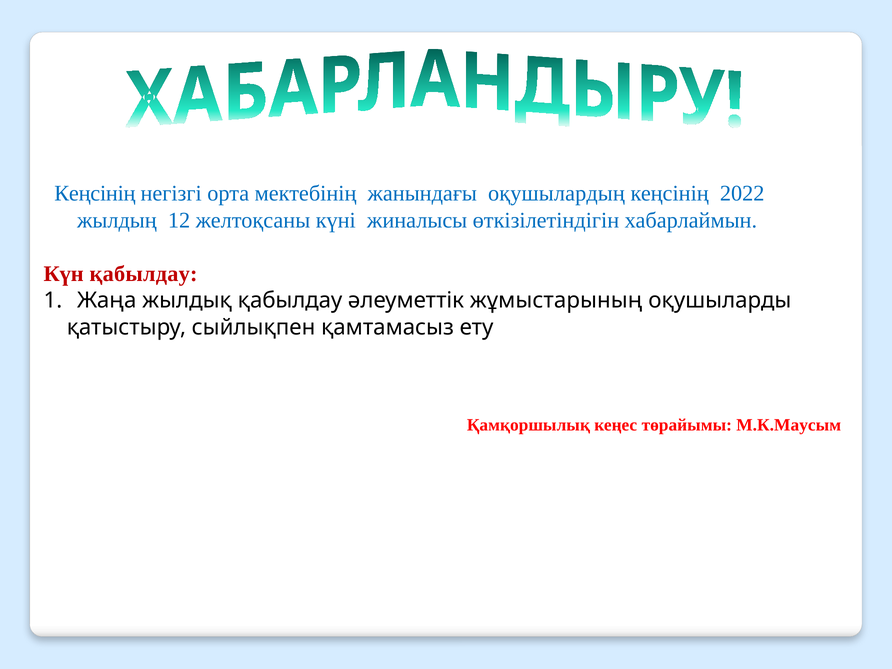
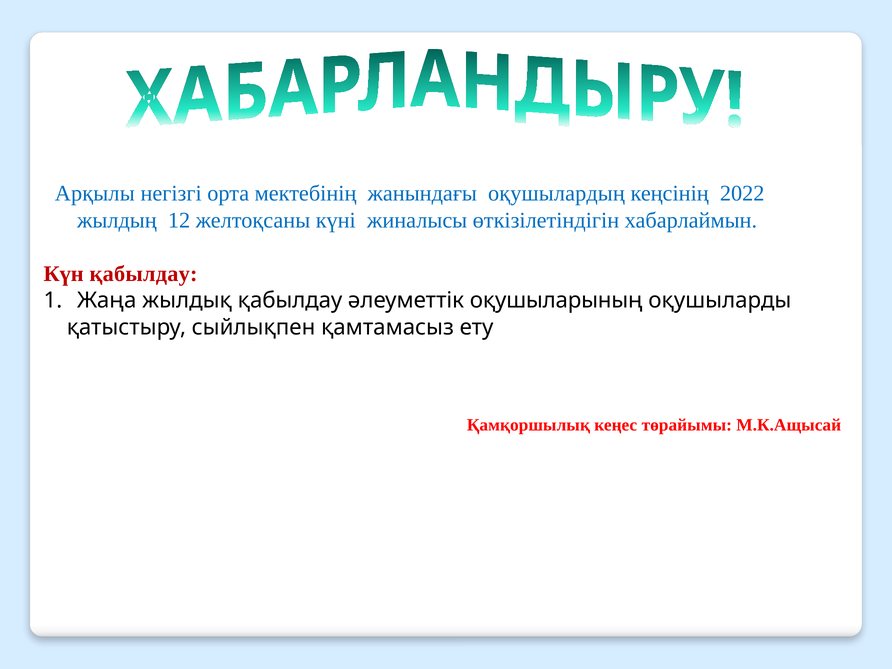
Кеңсінің: Кеңсінің -> Арқылы (95, 194)
жұмыстарының: жұмыстарының -> оқушыларының (556, 301)
М.К.Маусым: М.К.Маусым -> М.К.Ащысай (789, 425)
